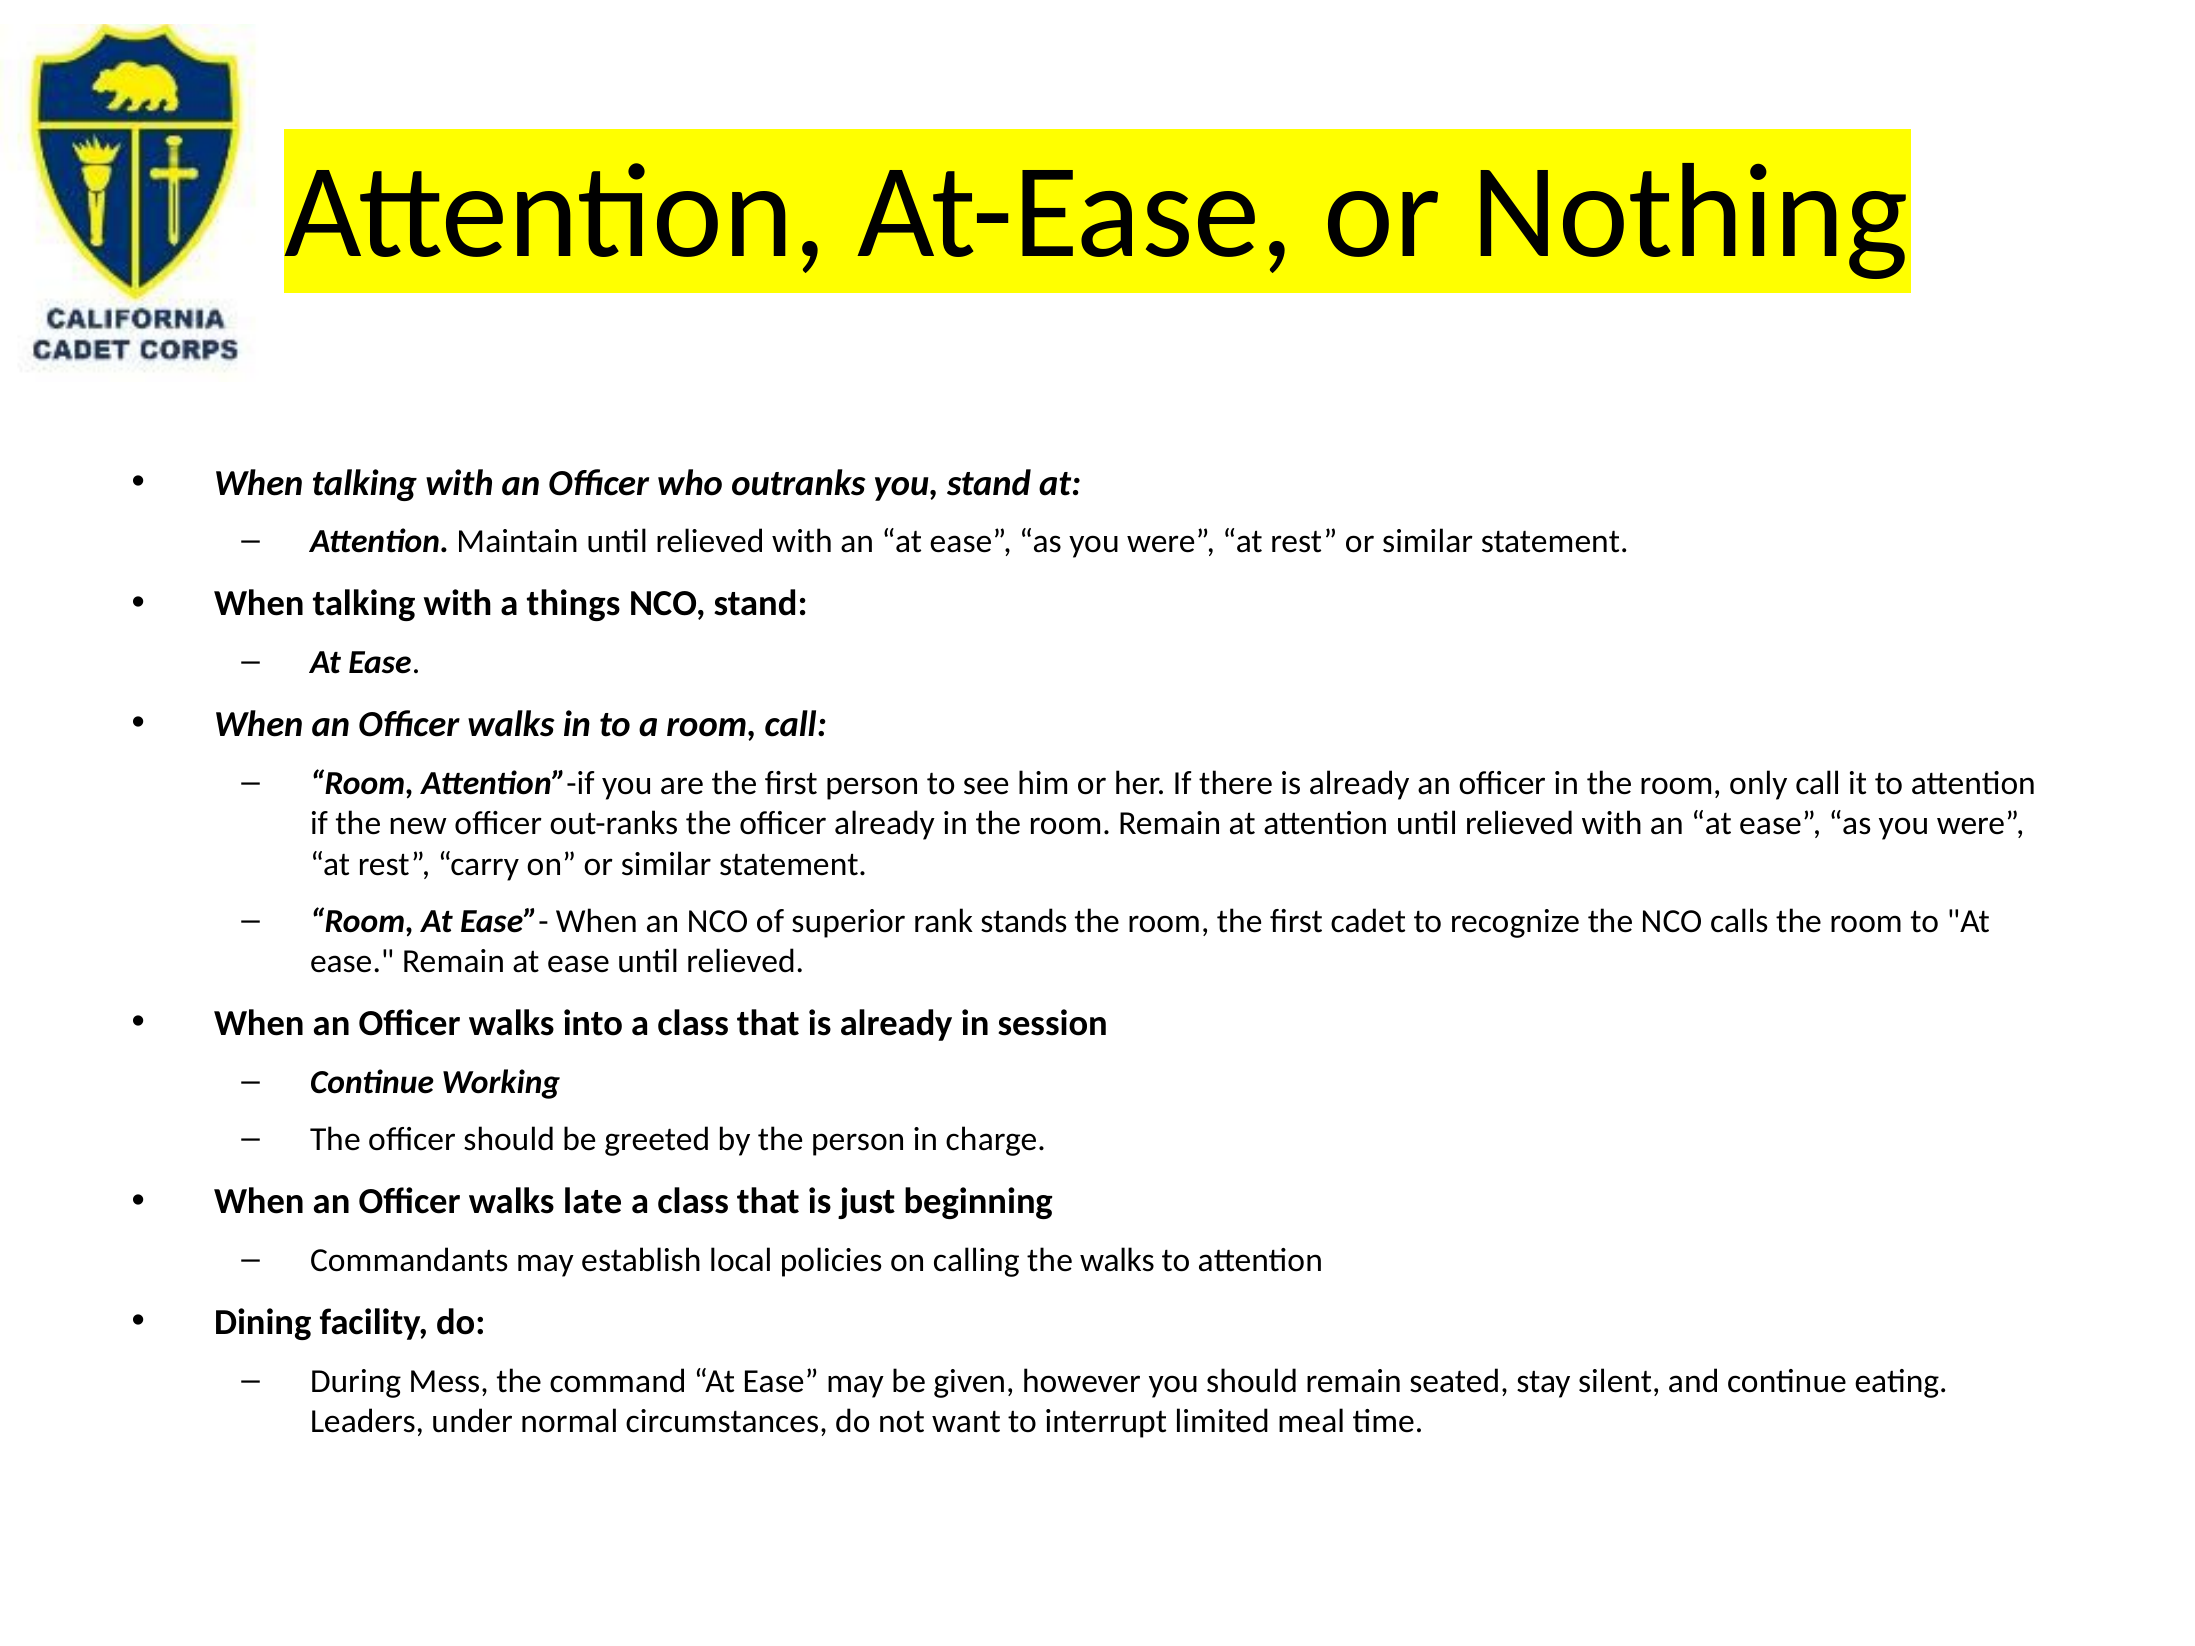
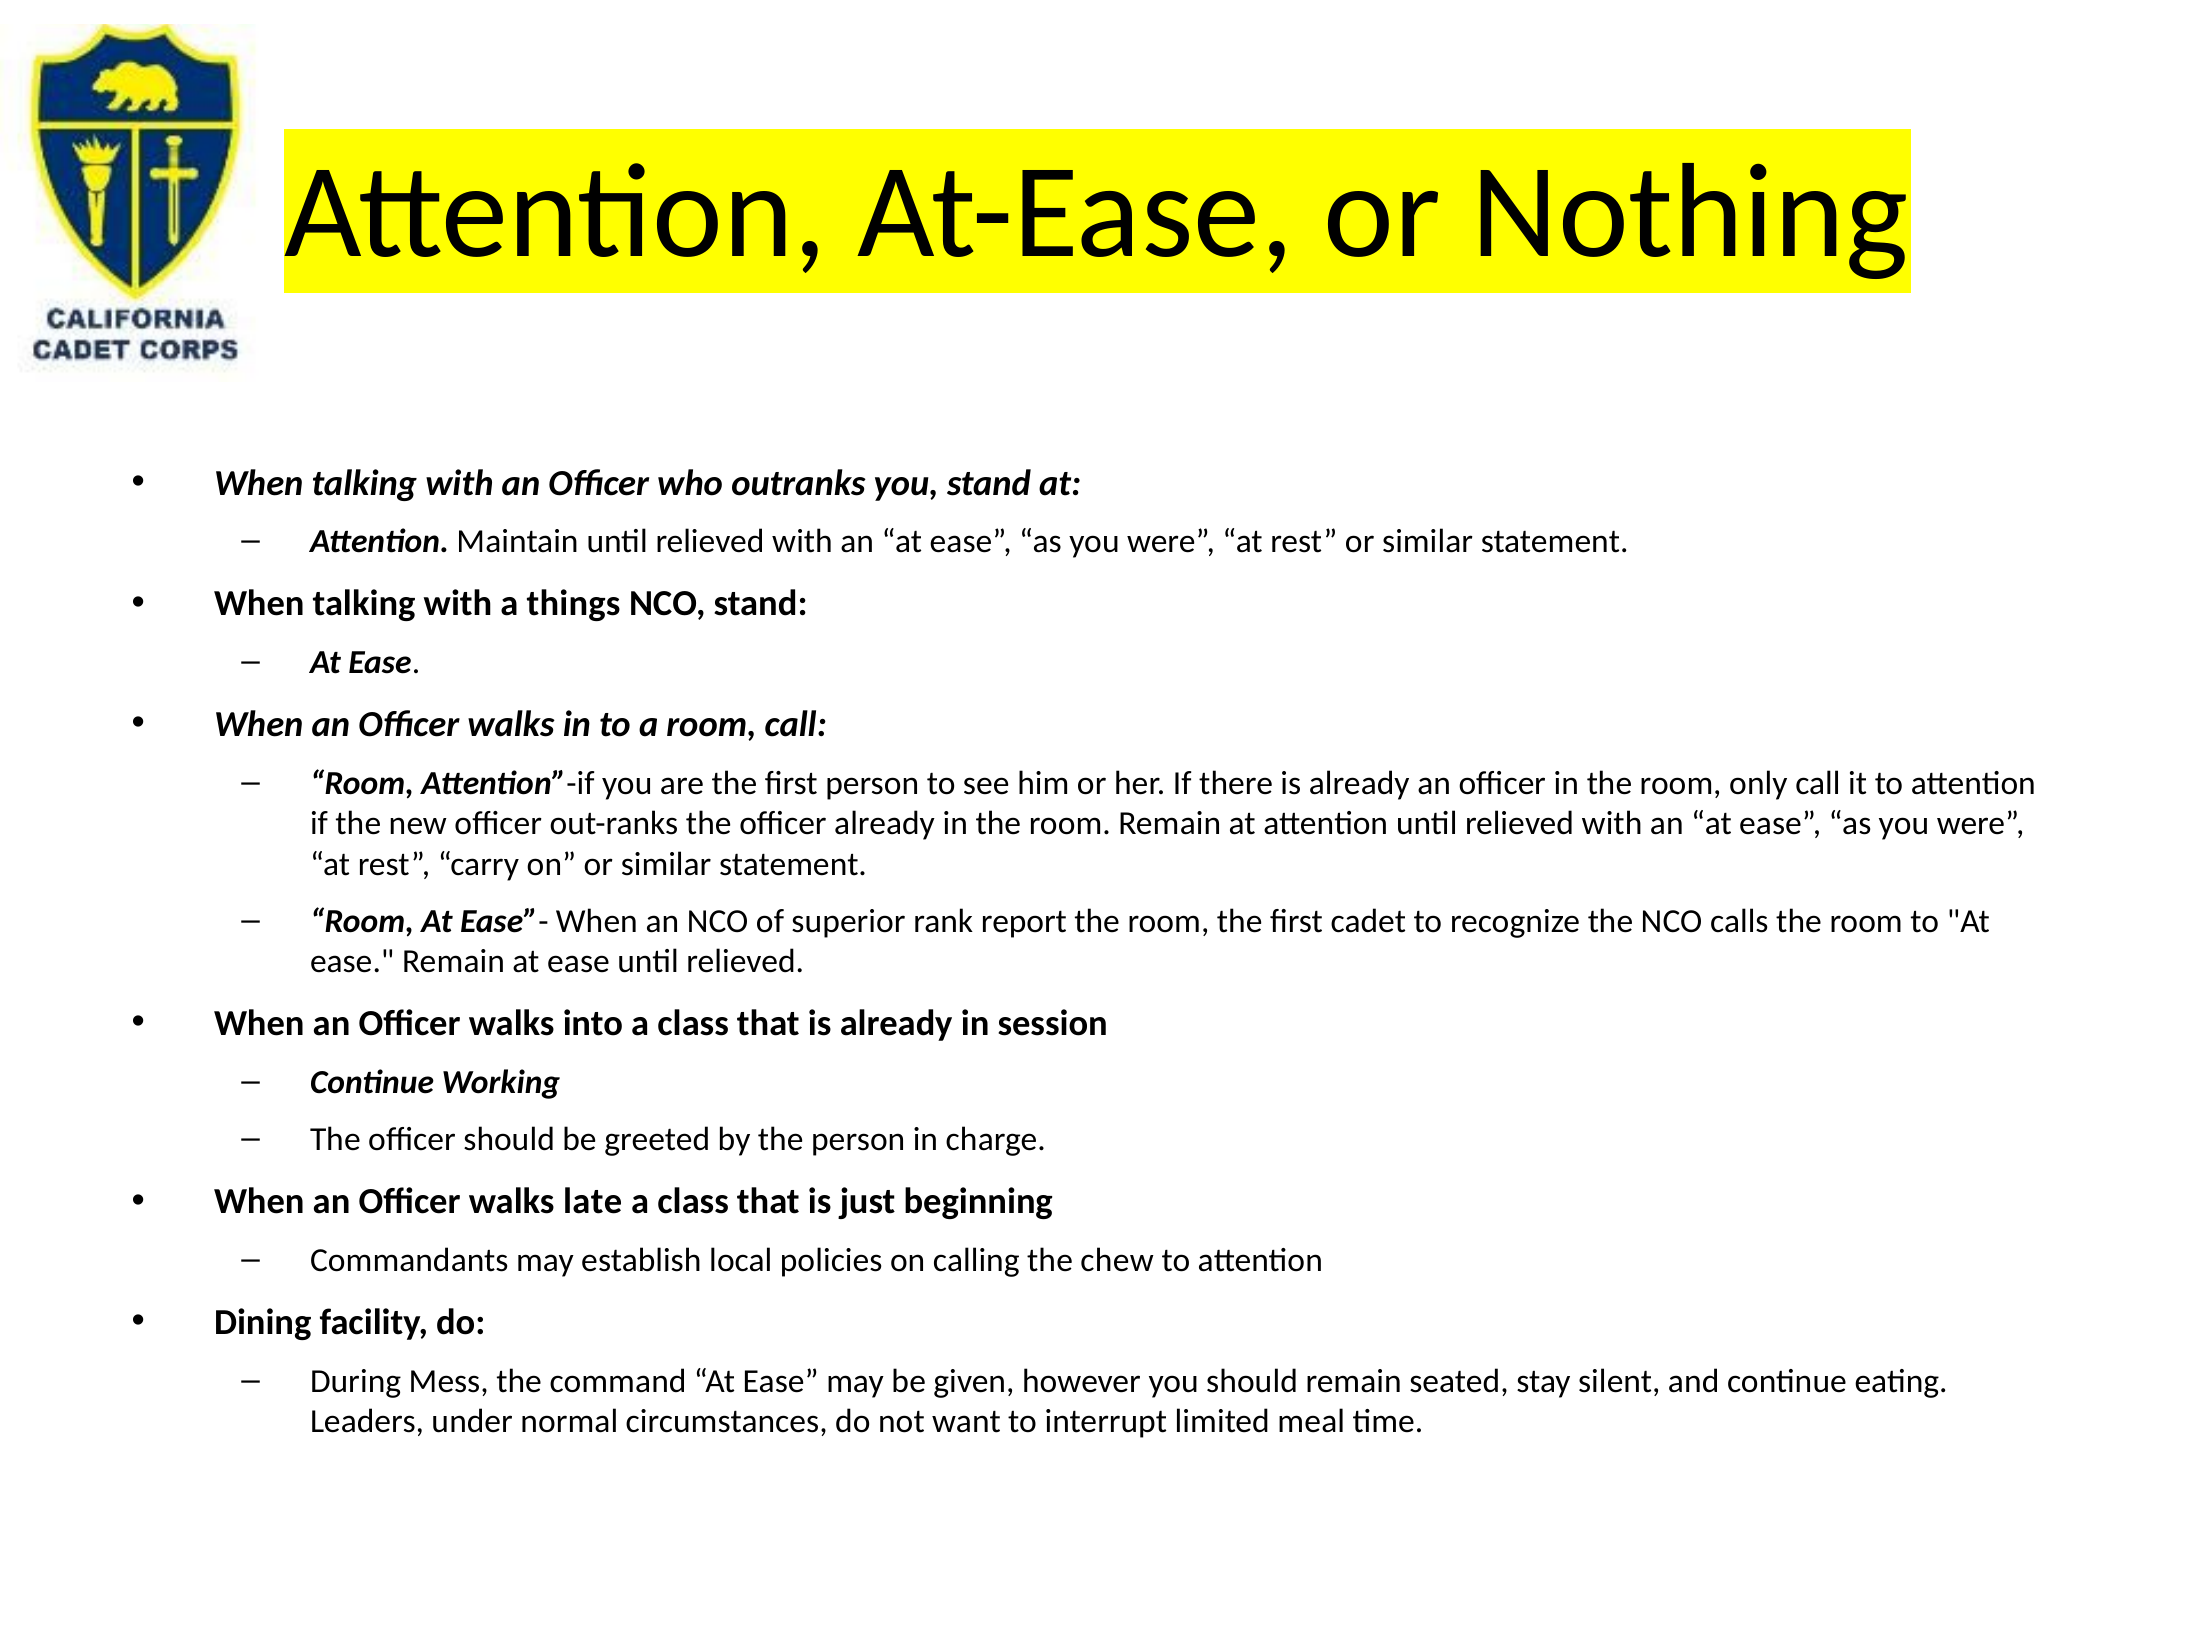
stands: stands -> report (1024, 922)
the walks: walks -> chew (1117, 1261)
